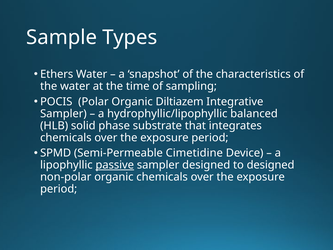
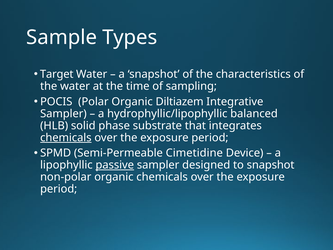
Ethers: Ethers -> Target (57, 74)
chemicals underline: none -> present (66, 137)
to designed: designed -> snapshot (271, 165)
